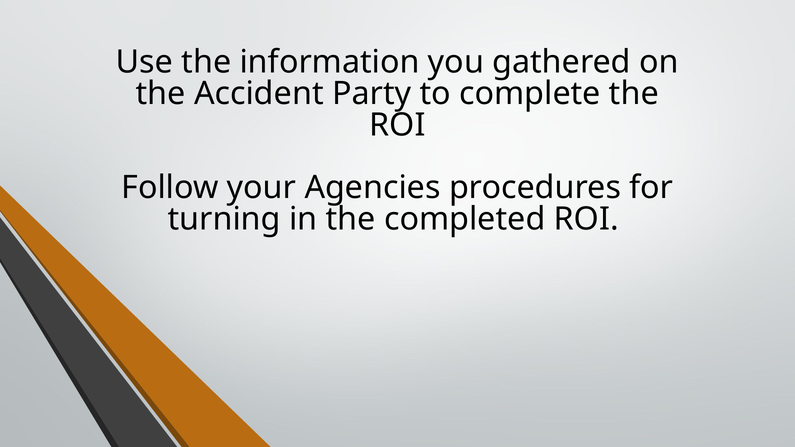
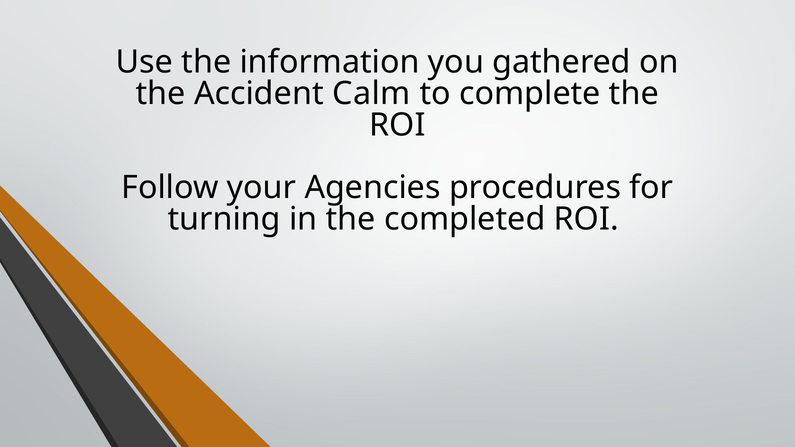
Party: Party -> Calm (371, 94)
